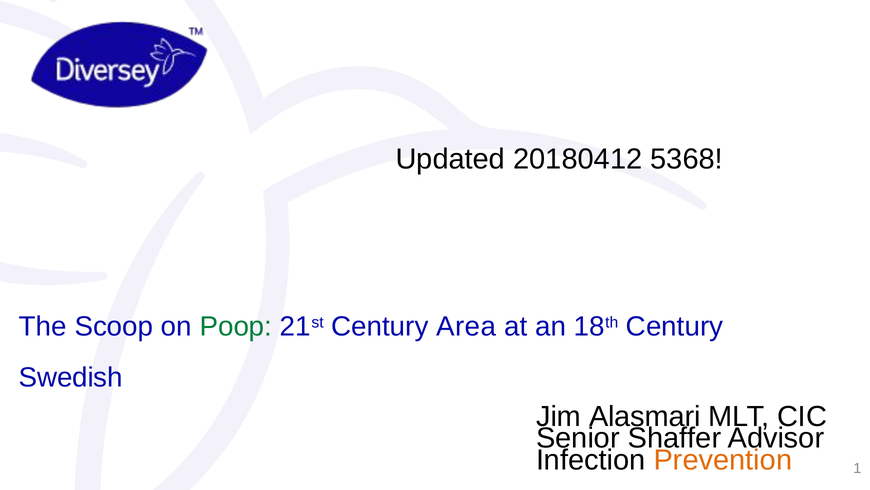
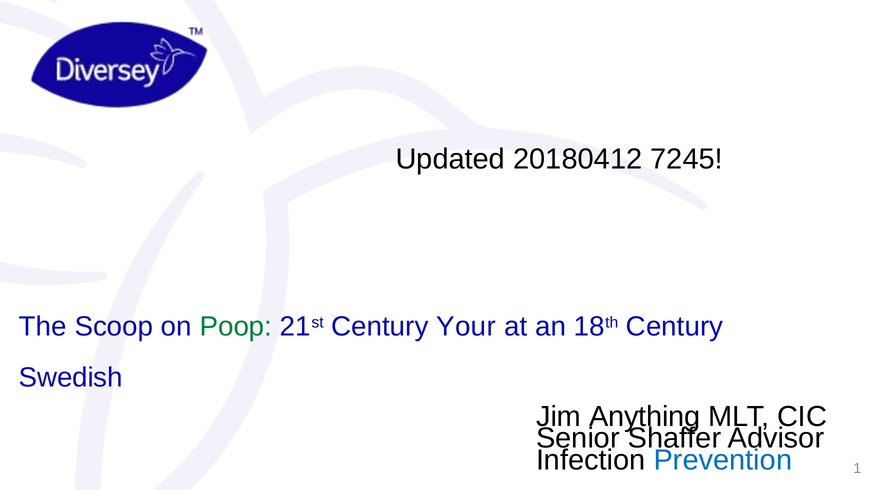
5368: 5368 -> 7245 (687, 159)
Area: Area -> Your (466, 326)
Alasmari: Alasmari -> Anything (645, 416)
Prevention colour: orange -> blue (723, 460)
